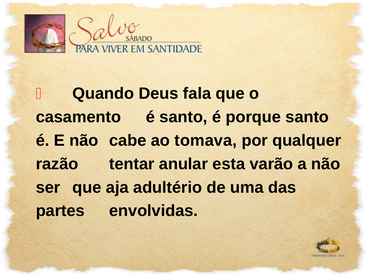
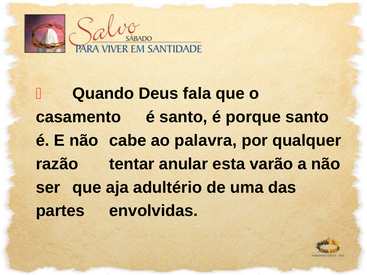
tomava: tomava -> palavra (206, 141)
